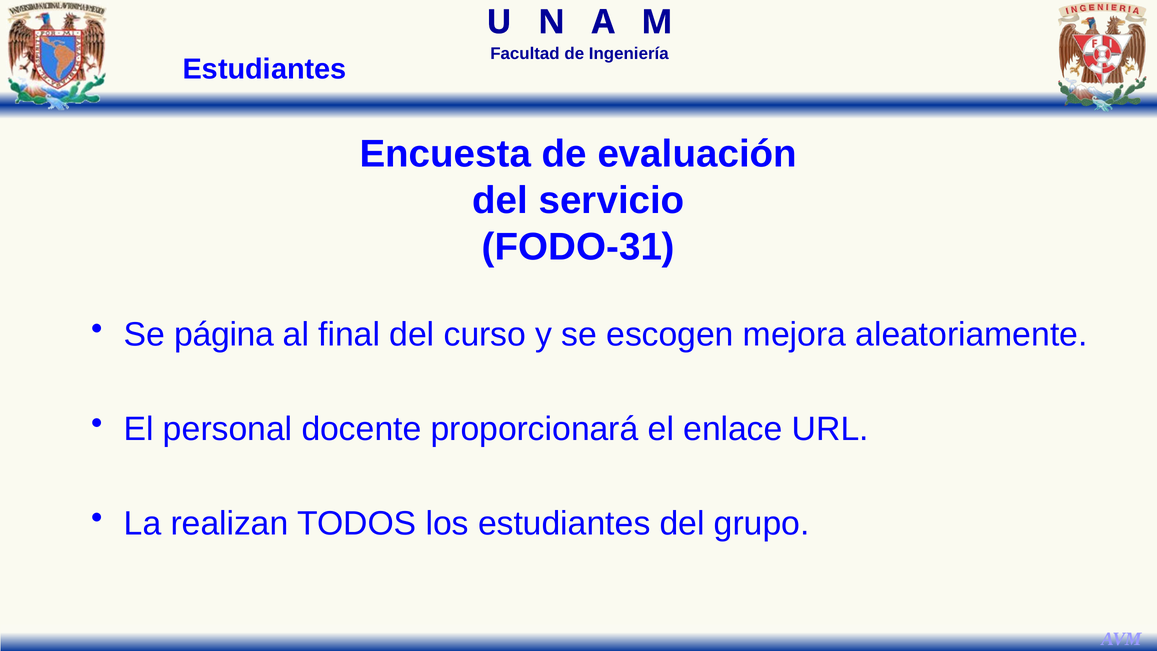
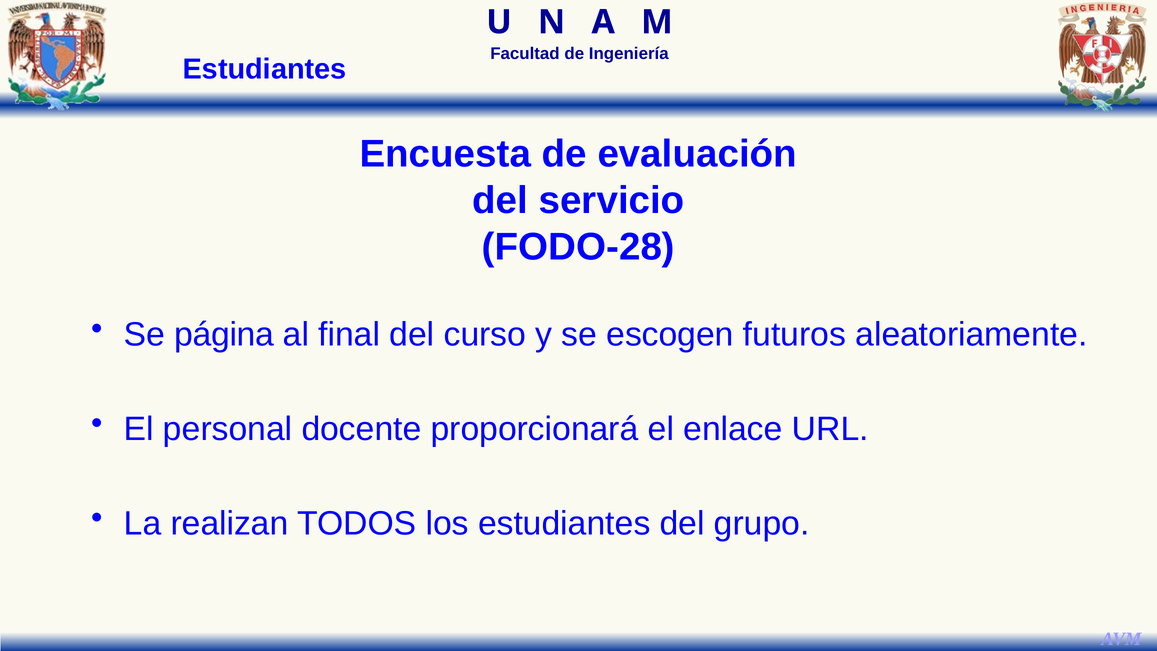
FODO-31: FODO-31 -> FODO-28 (578, 247)
mejora: mejora -> futuros (794, 334)
